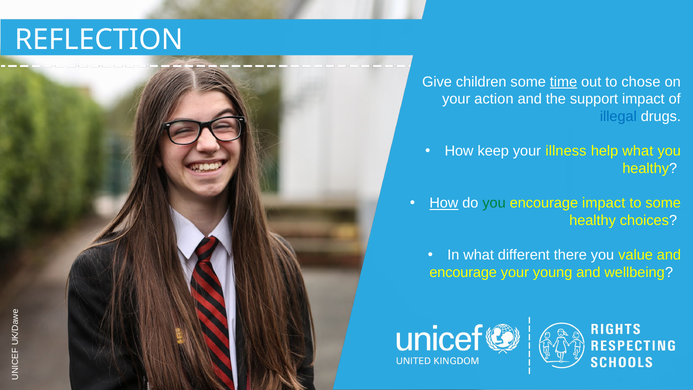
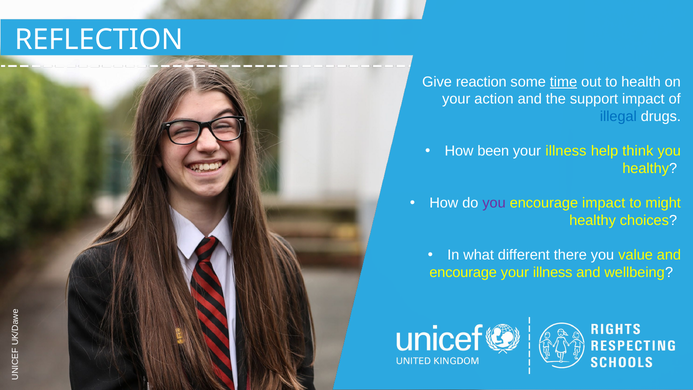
children: children -> reaction (481, 82)
chose: chose -> health (641, 82)
keep: keep -> been (493, 151)
help what: what -> think (638, 151)
How underline: present -> none (444, 203)
you colour: green -> purple (494, 203)
to some: some -> might (663, 203)
young: young -> illness (553, 272)
